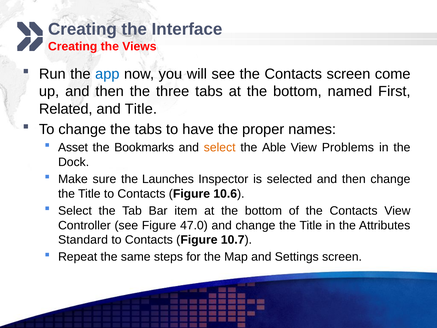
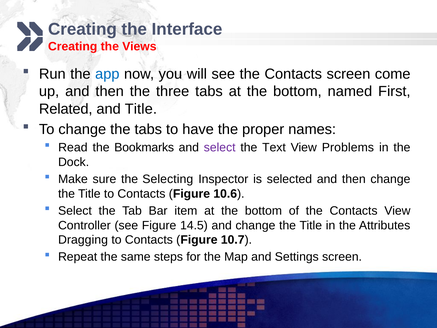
Asset: Asset -> Read (73, 147)
select colour: orange -> purple (220, 147)
Able: Able -> Text (274, 147)
Launches: Launches -> Selecting (168, 179)
47.0: 47.0 -> 14.5 (194, 225)
Standard: Standard -> Dragging (83, 240)
